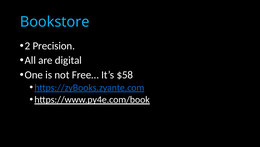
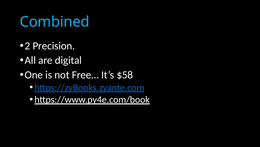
Bookstore: Bookstore -> Combined (55, 22)
